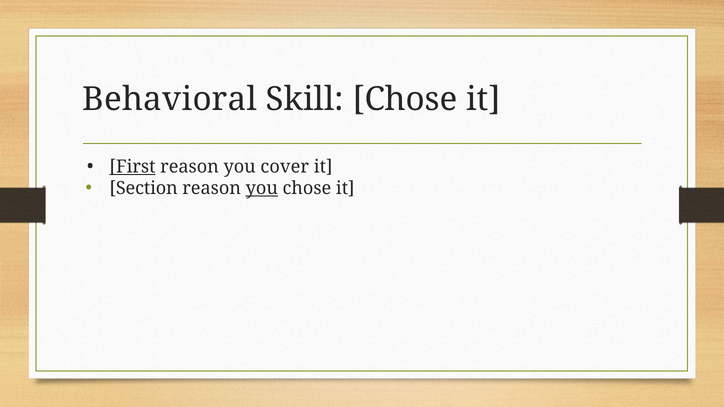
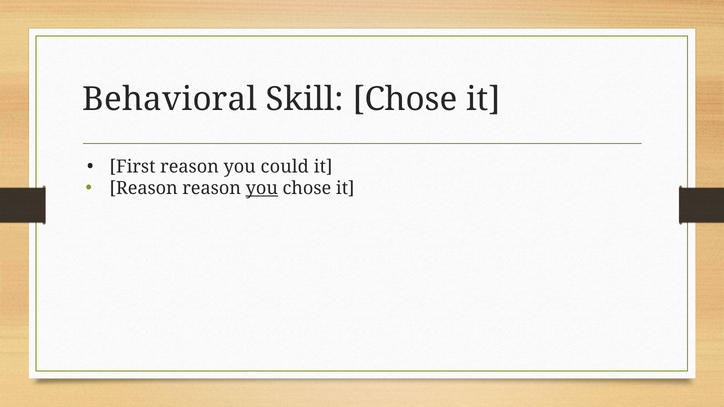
First underline: present -> none (133, 167)
cover: cover -> could (285, 167)
Section: Section -> Reason (144, 188)
